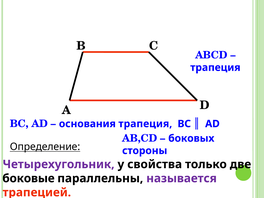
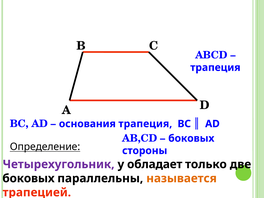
свойства: свойства -> обладает (155, 164)
боковые: боковые -> боковых (28, 178)
называется colour: purple -> orange (182, 178)
